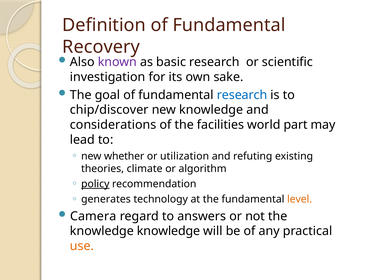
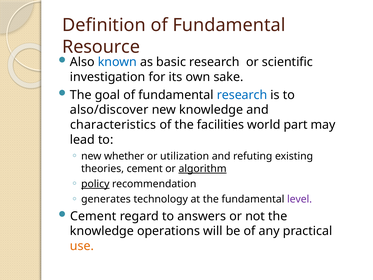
Recovery: Recovery -> Resource (101, 47)
known colour: purple -> blue (117, 62)
chip/discover: chip/discover -> also/discover (109, 110)
considerations: considerations -> characteristics (113, 125)
theories climate: climate -> cement (145, 168)
algorithm underline: none -> present (203, 168)
level colour: orange -> purple (300, 199)
Camera: Camera -> Cement (93, 216)
knowledge knowledge: knowledge -> operations (169, 231)
